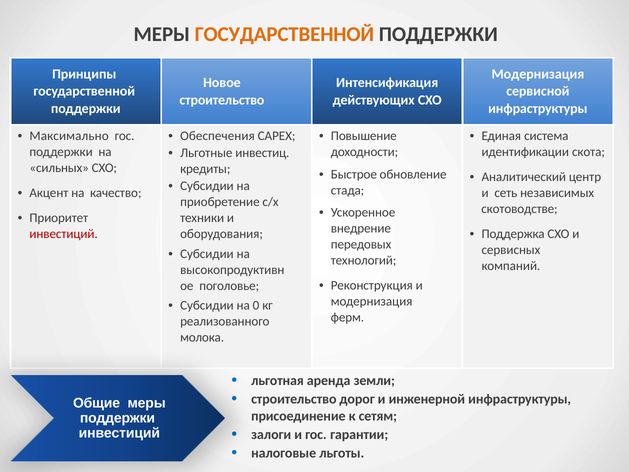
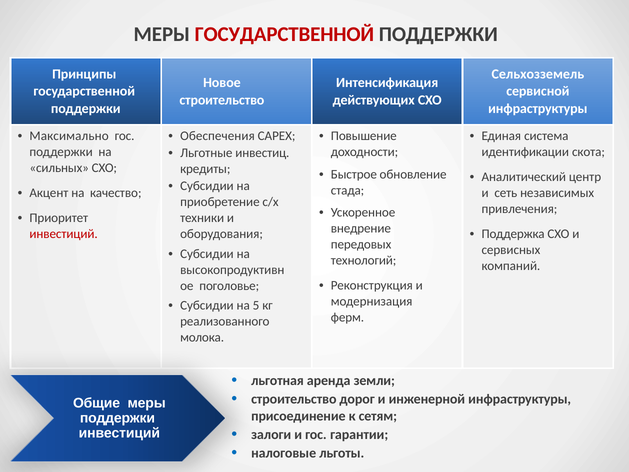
ГОСУДАРСТВЕННОЙ colour: orange -> red (284, 35)
Модернизация: Модернизация -> Сельхозземель (538, 74)
скотоводстве: скотоводстве -> привлечения (519, 209)
0: 0 -> 5 (256, 305)
